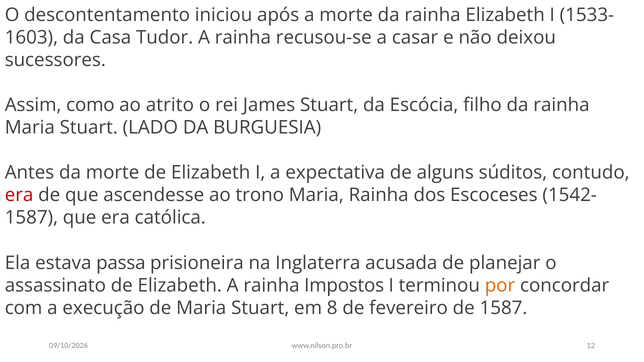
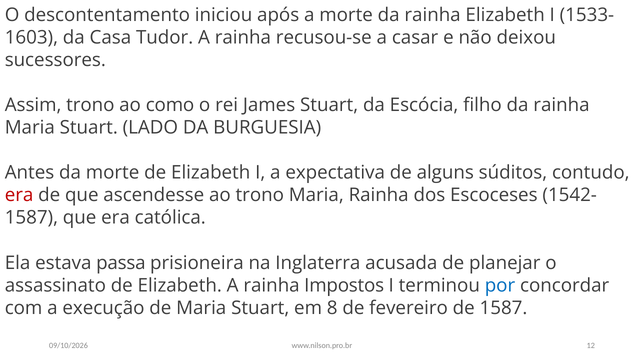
Assim como: como -> trono (90, 105)
atrito: atrito -> como (170, 105)
por colour: orange -> blue (500, 286)
